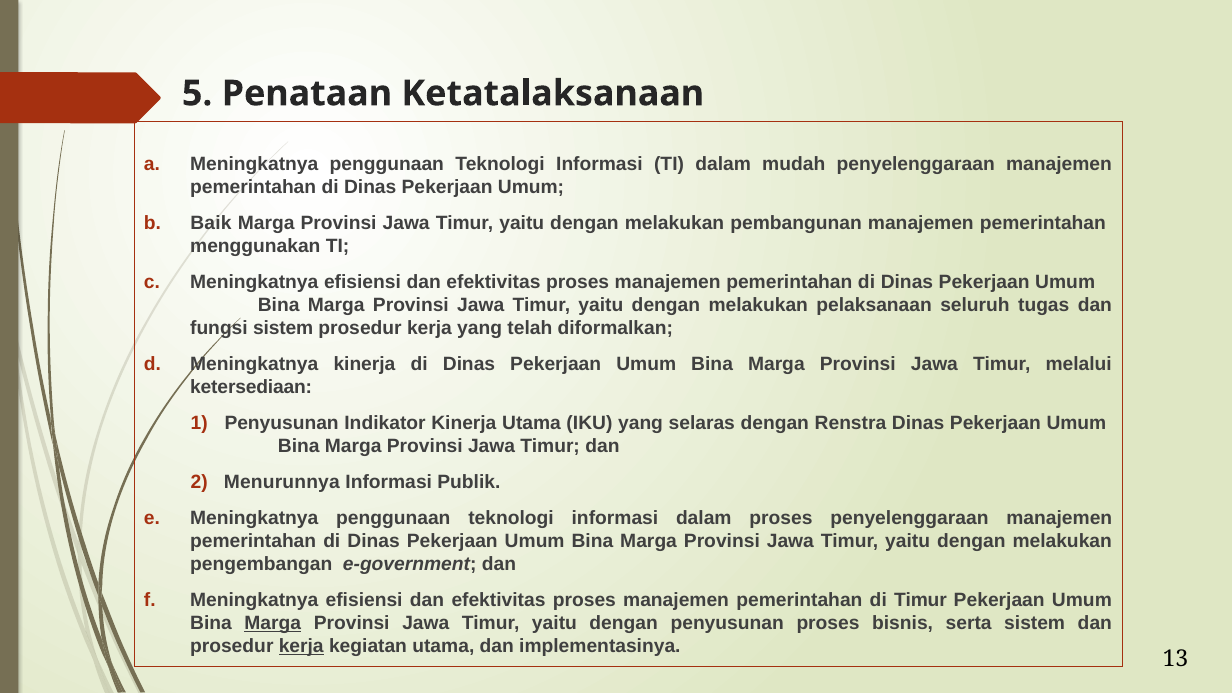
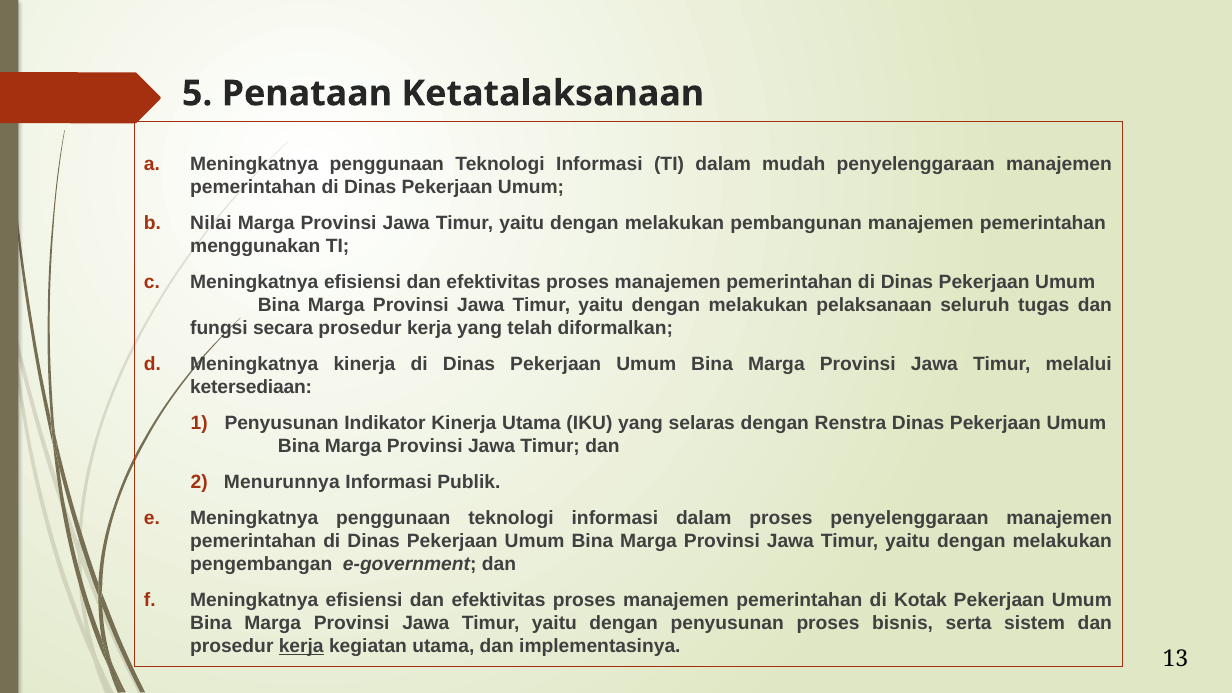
Baik: Baik -> Nilai (211, 223)
fungsi sistem: sistem -> secara (283, 328)
di Timur: Timur -> Kotak (920, 600)
Marga underline: present -> none (273, 623)
